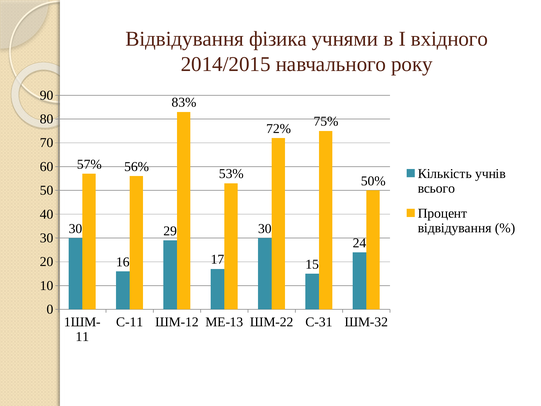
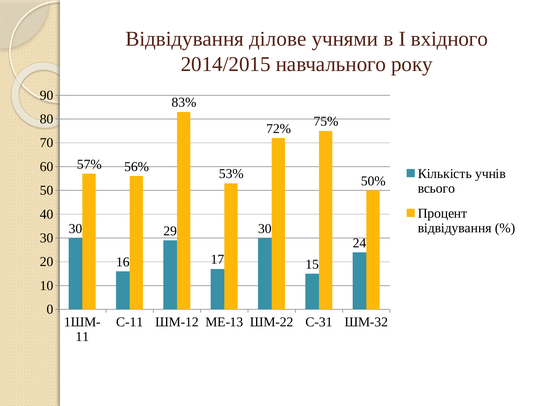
фізика: фізика -> ділове (278, 39)
